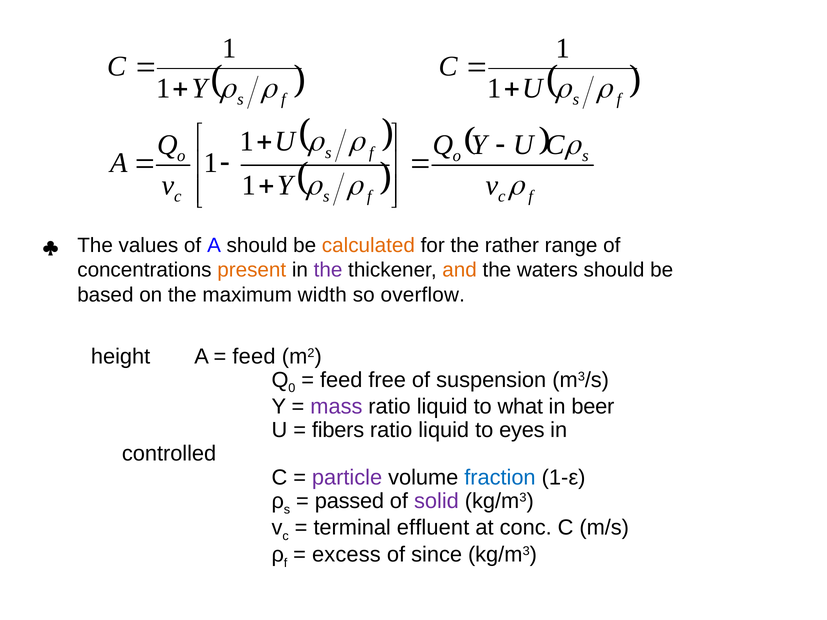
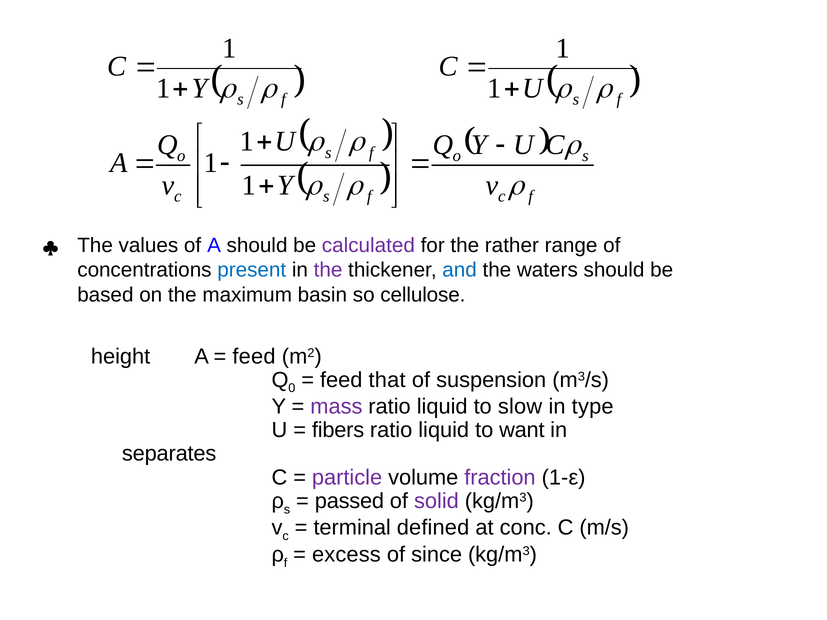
calculated colour: orange -> purple (368, 245)
present colour: orange -> blue (252, 270)
and colour: orange -> blue (460, 270)
width: width -> basin (322, 295)
overflow: overflow -> cellulose (423, 295)
free: free -> that (387, 380)
what: what -> slow (520, 407)
beer: beer -> type (593, 407)
eyes: eyes -> want (522, 430)
controlled: controlled -> separates (169, 454)
fraction colour: blue -> purple (500, 478)
effluent: effluent -> defined (433, 528)
